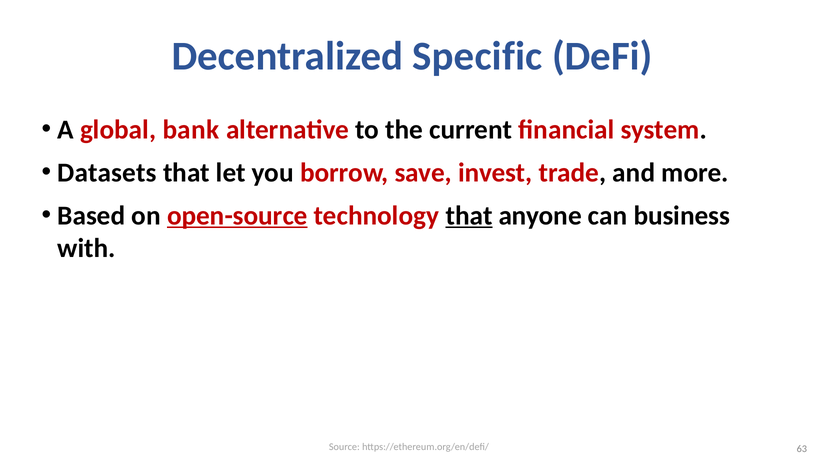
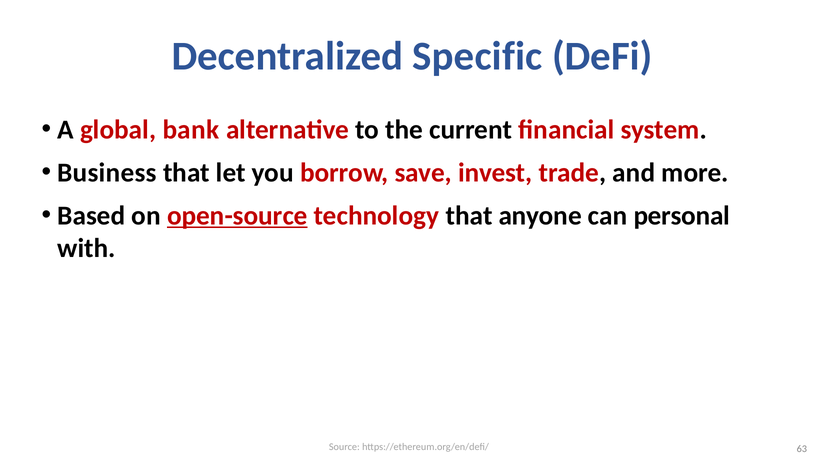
Datasets: Datasets -> Business (107, 173)
that underline: present -> none (469, 216)
business: business -> personal (682, 216)
